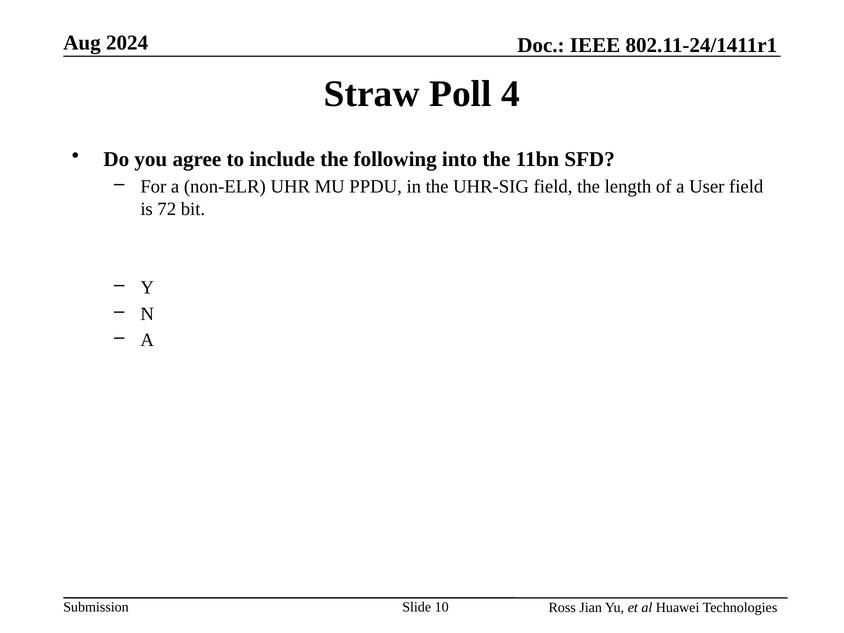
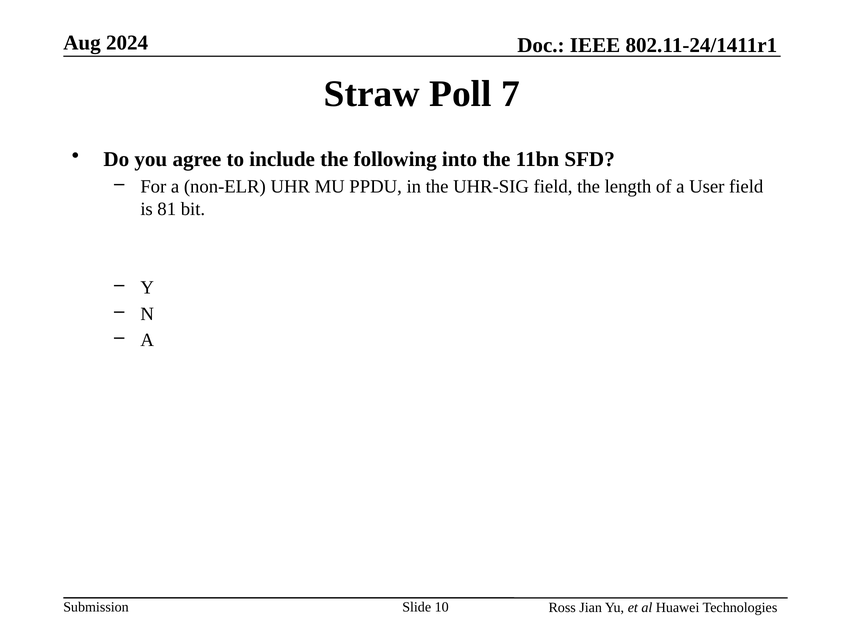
4: 4 -> 7 (510, 94)
72: 72 -> 81 (167, 209)
